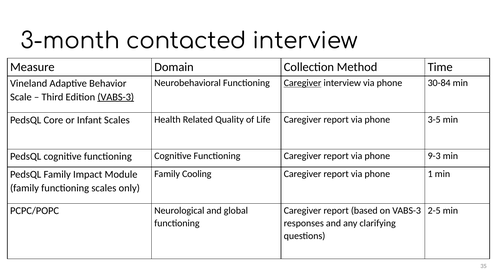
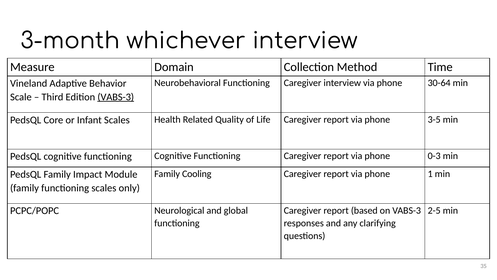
contacted: contacted -> whichever (186, 41)
Caregiver underline: present -> none (303, 83)
30-84: 30-84 -> 30-64 (439, 83)
9-3: 9-3 -> 0-3 (434, 156)
